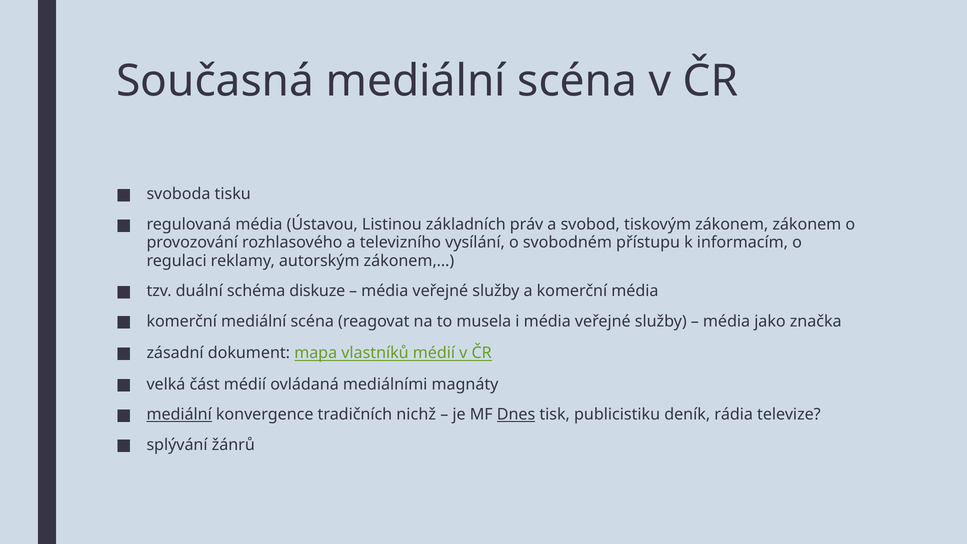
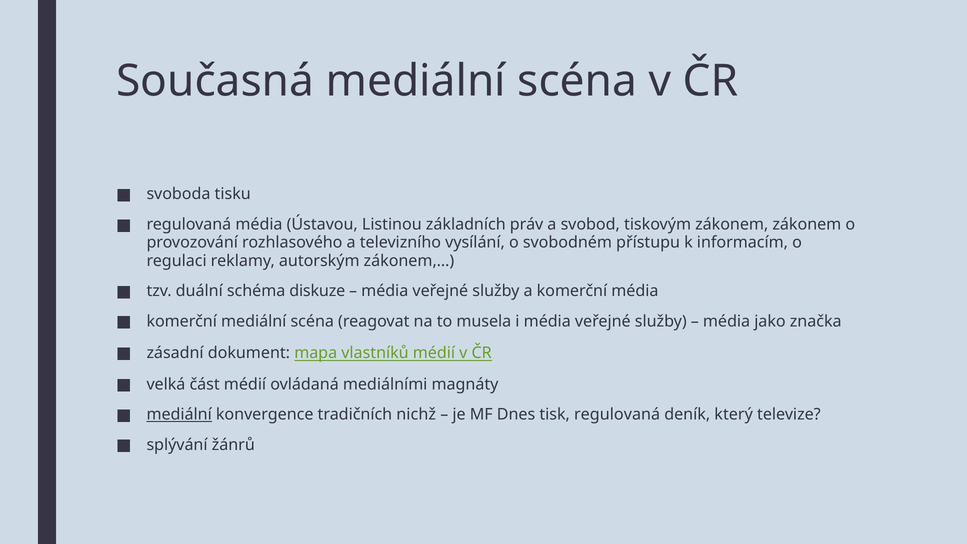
Dnes underline: present -> none (516, 414)
tisk publicistiku: publicistiku -> regulovaná (617, 414)
rádia: rádia -> který (734, 414)
